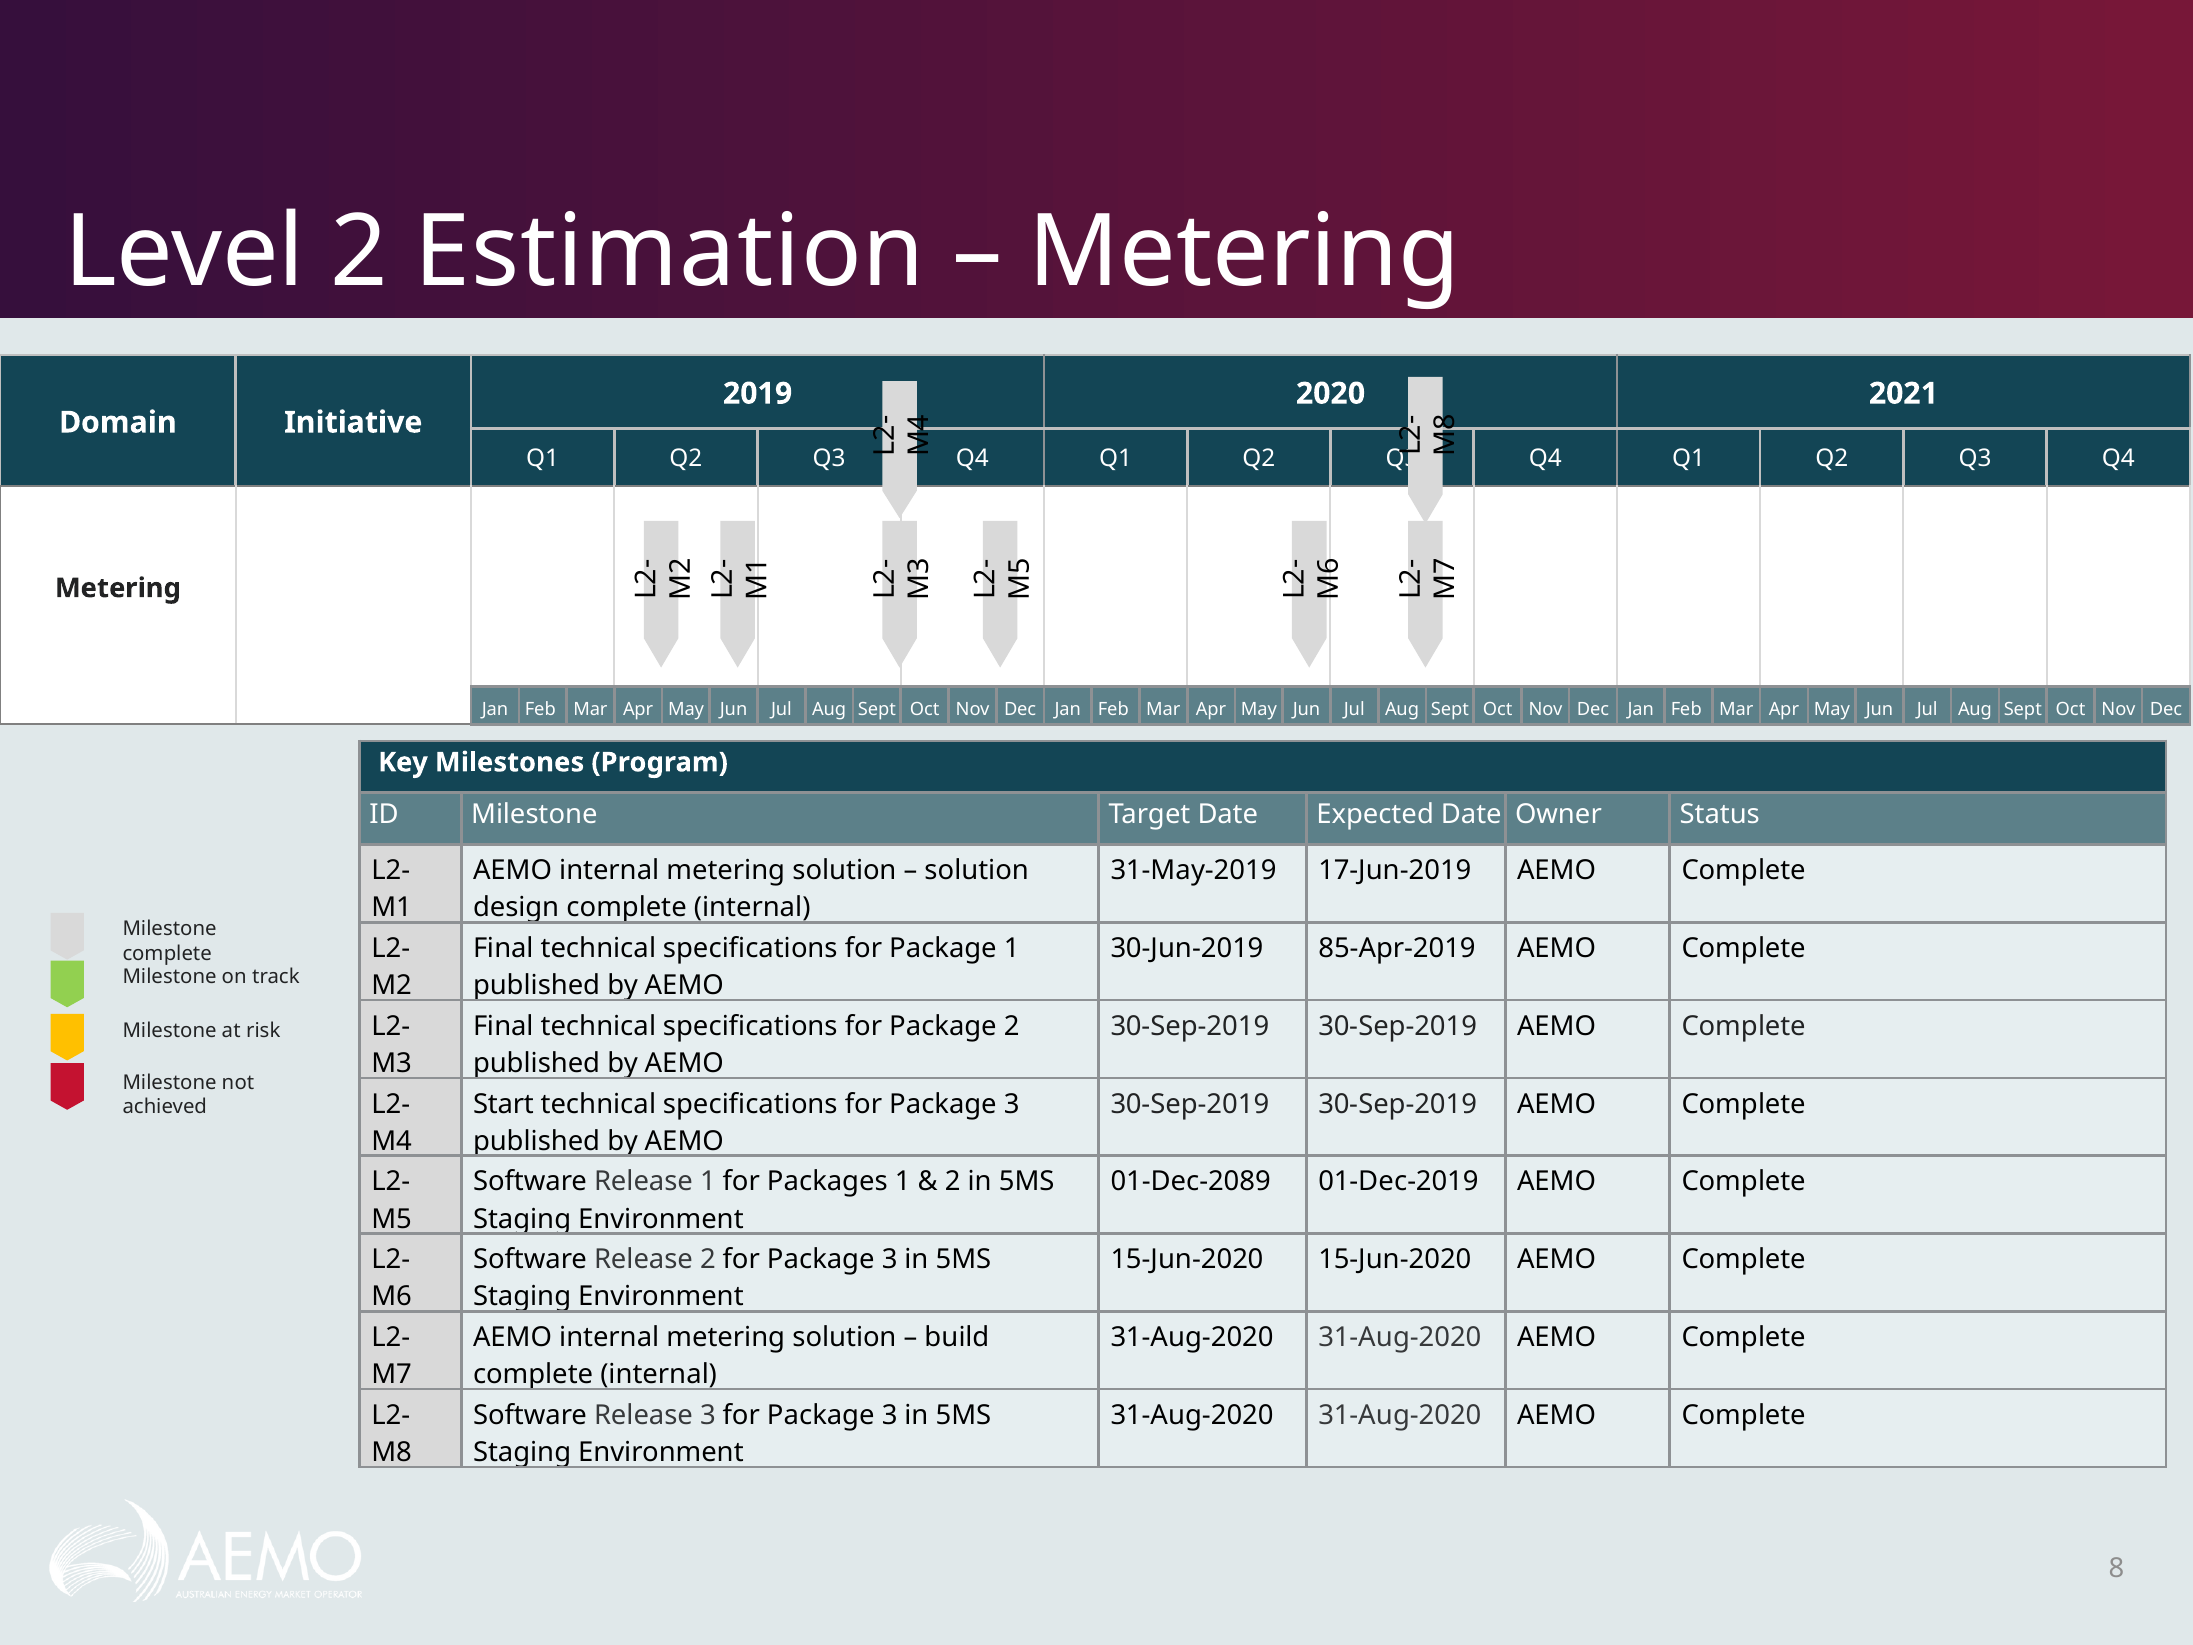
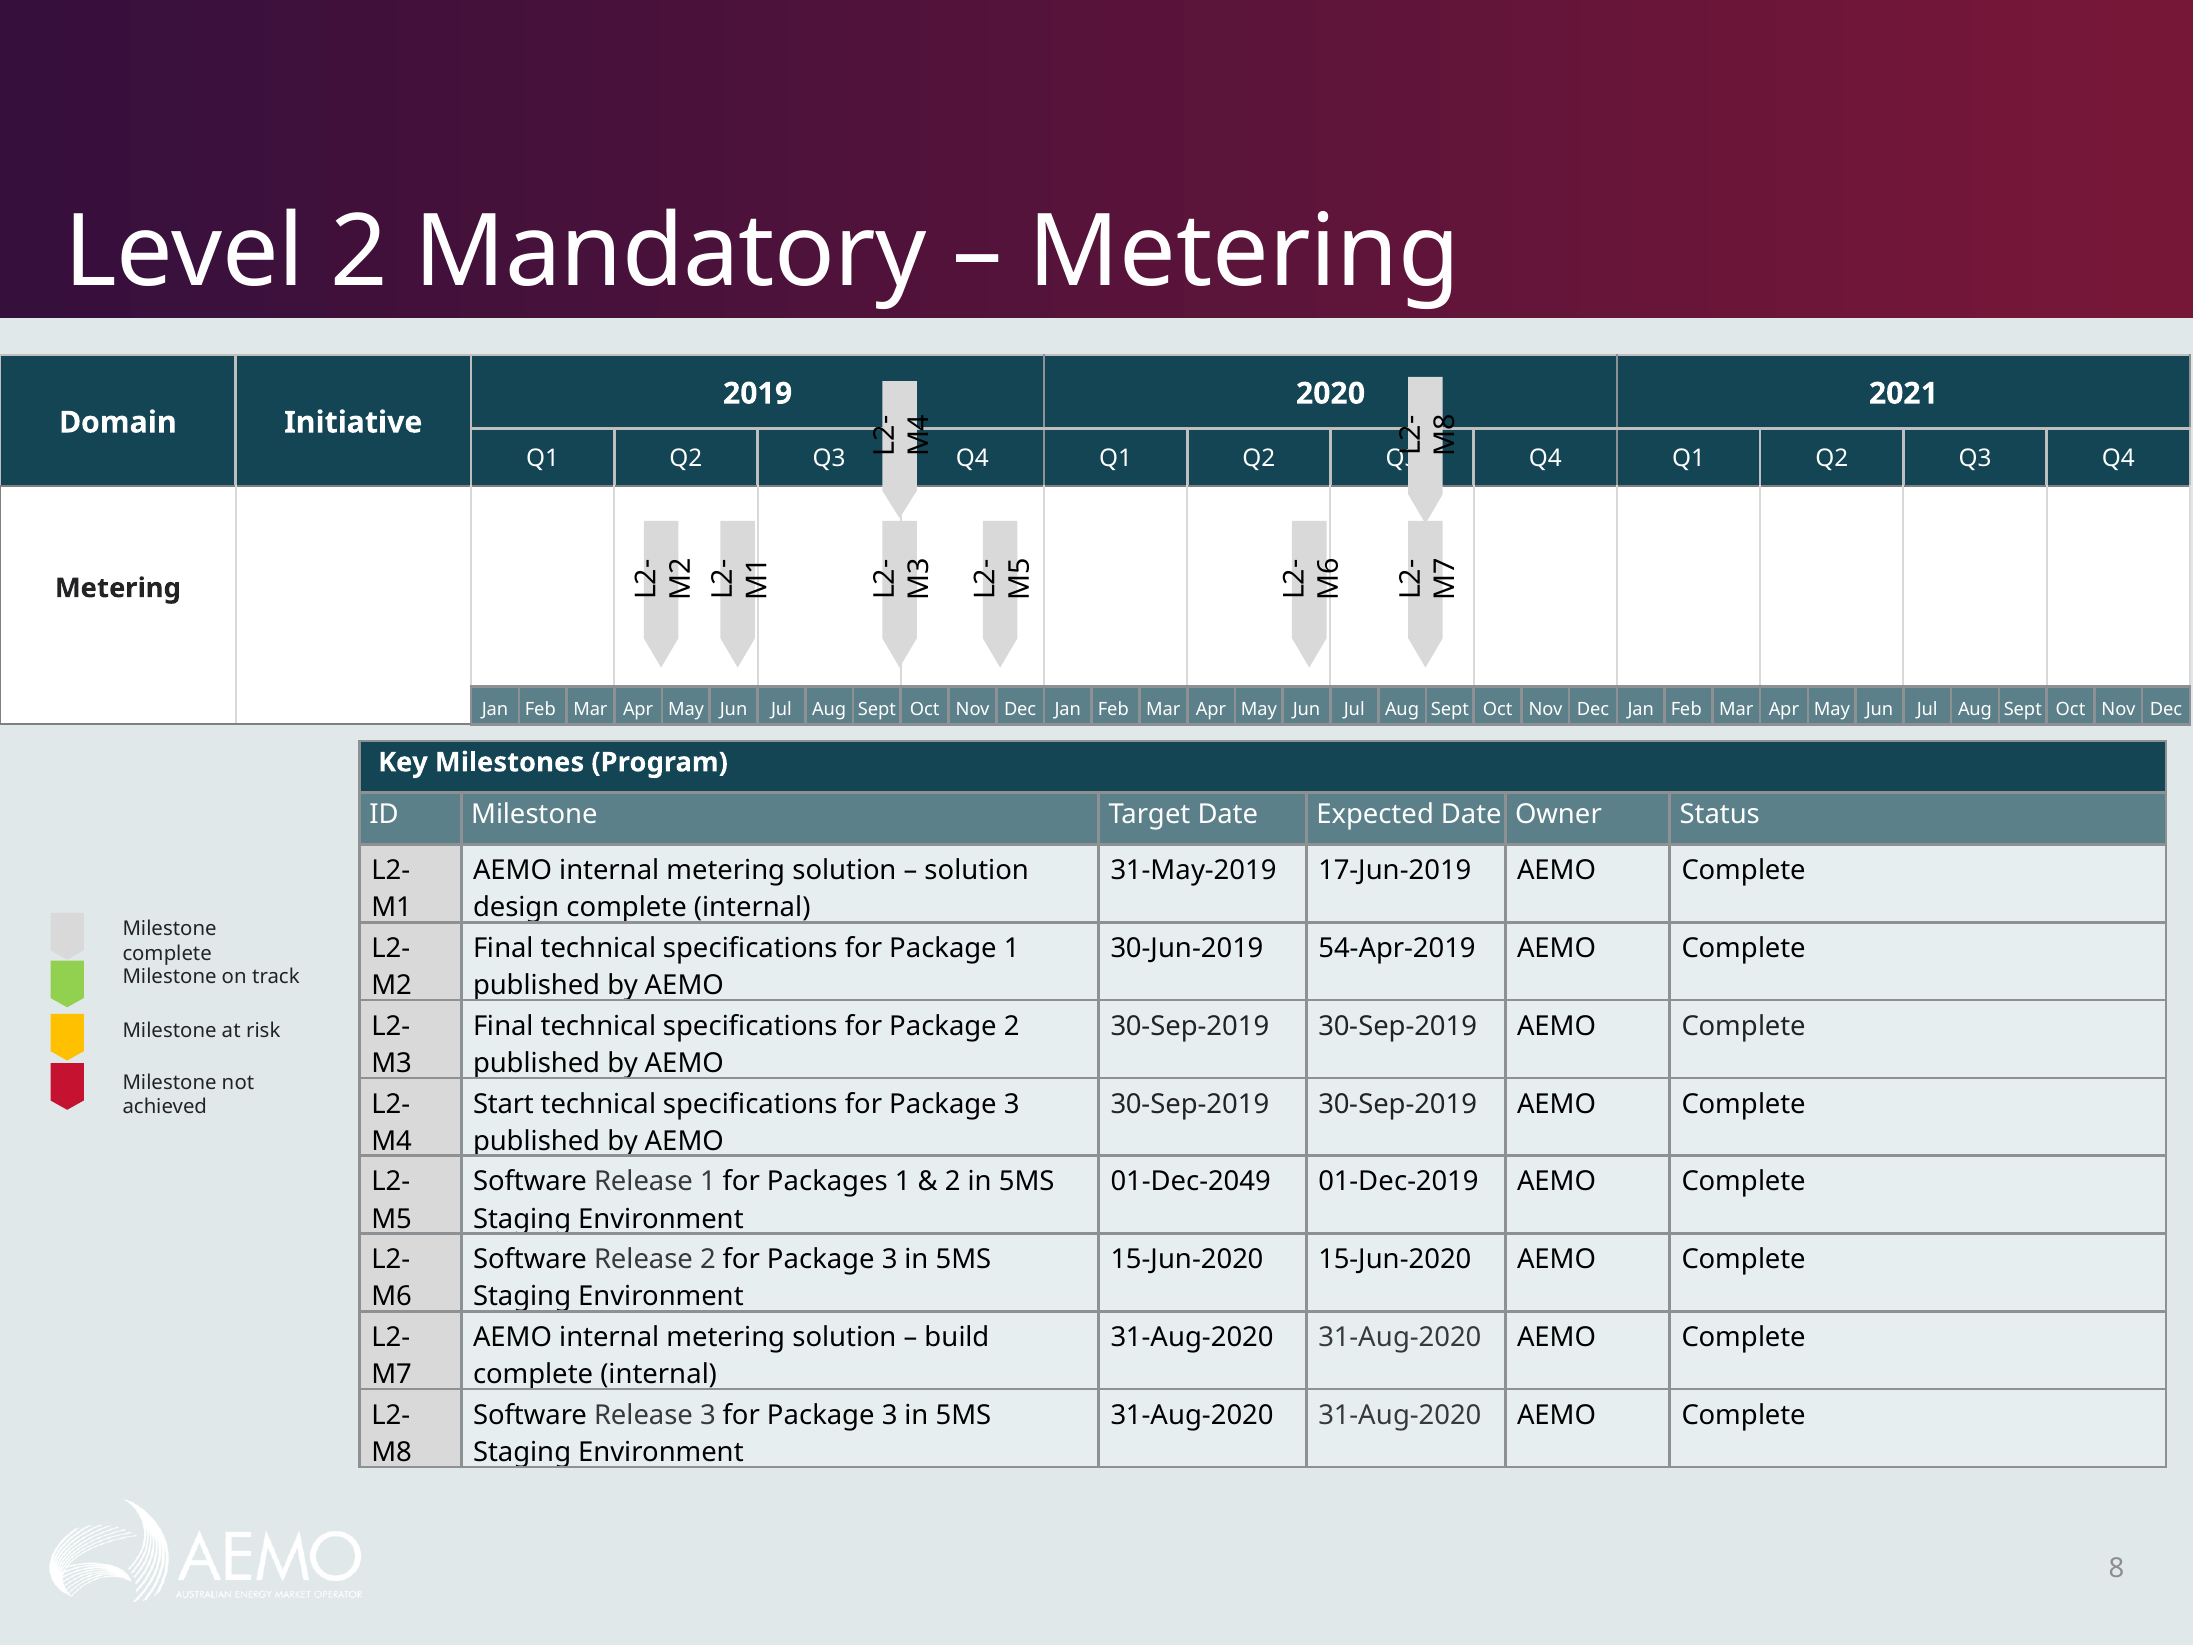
Estimation: Estimation -> Mandatory (671, 252)
85-Apr-2019: 85-Apr-2019 -> 54-Apr-2019 (1397, 948)
01-Dec-2089: 01-Dec-2089 -> 01-Dec-2049 (1191, 1182)
